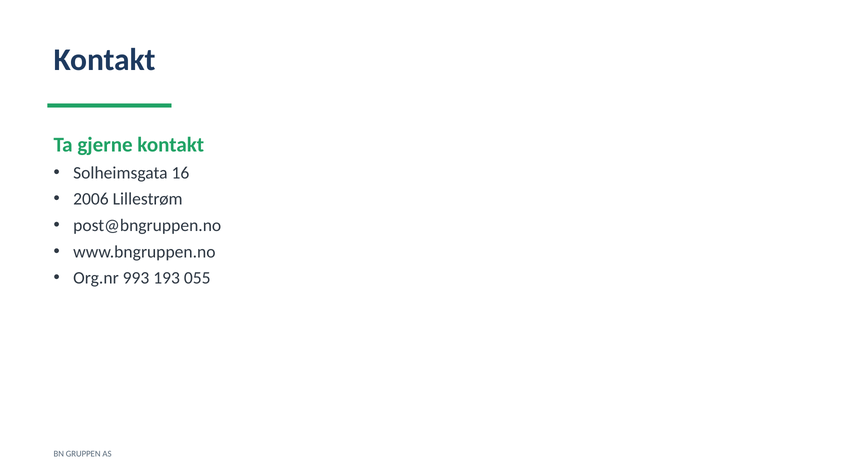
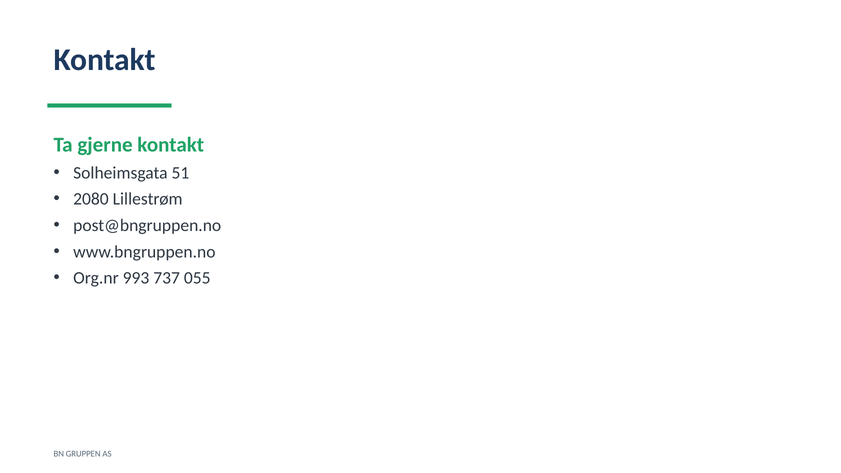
16: 16 -> 51 (180, 173)
2006: 2006 -> 2080 (91, 199)
193: 193 -> 737 (167, 278)
